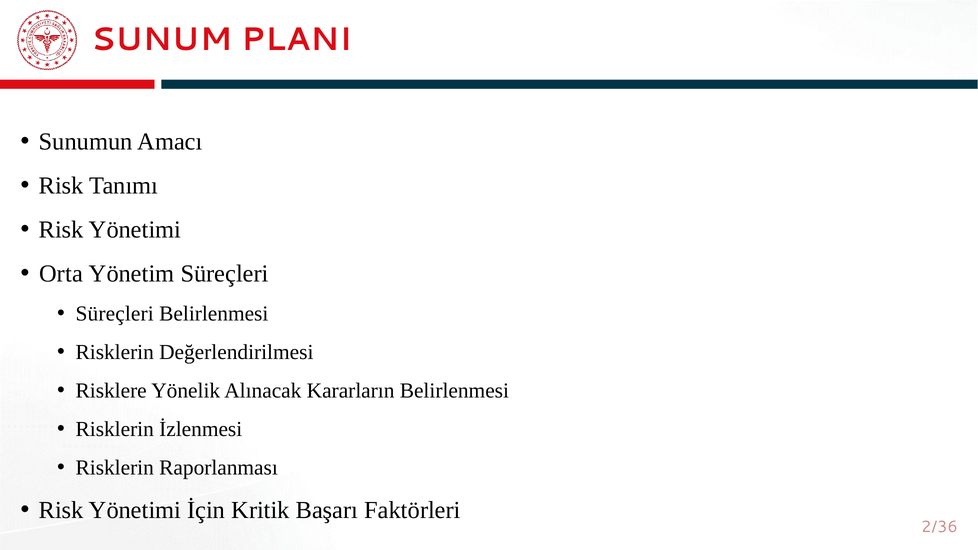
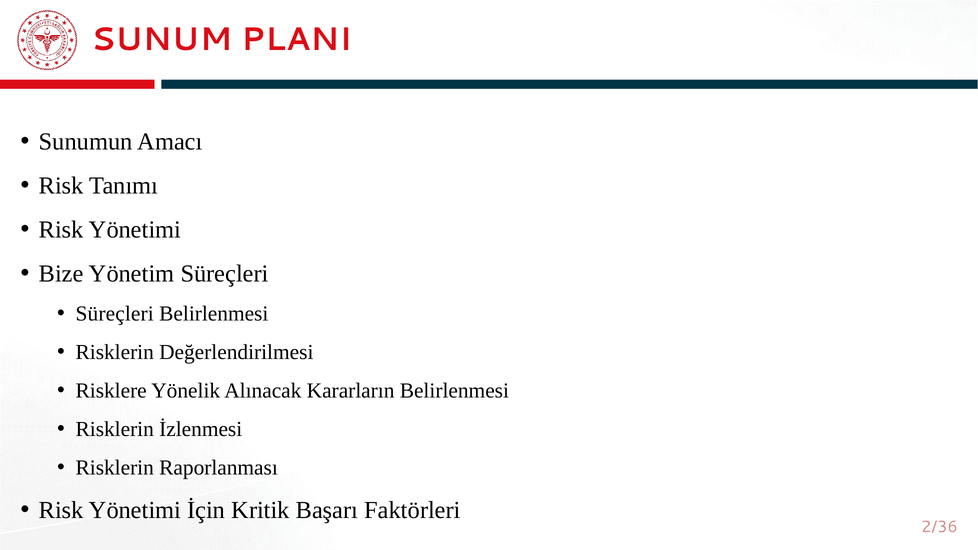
Orta: Orta -> Bize (61, 274)
